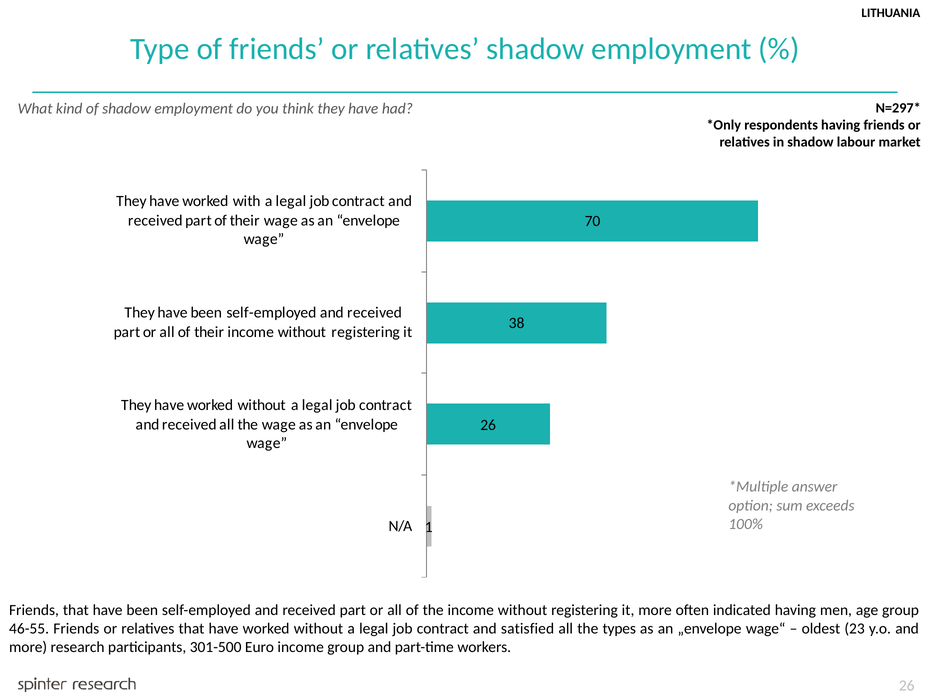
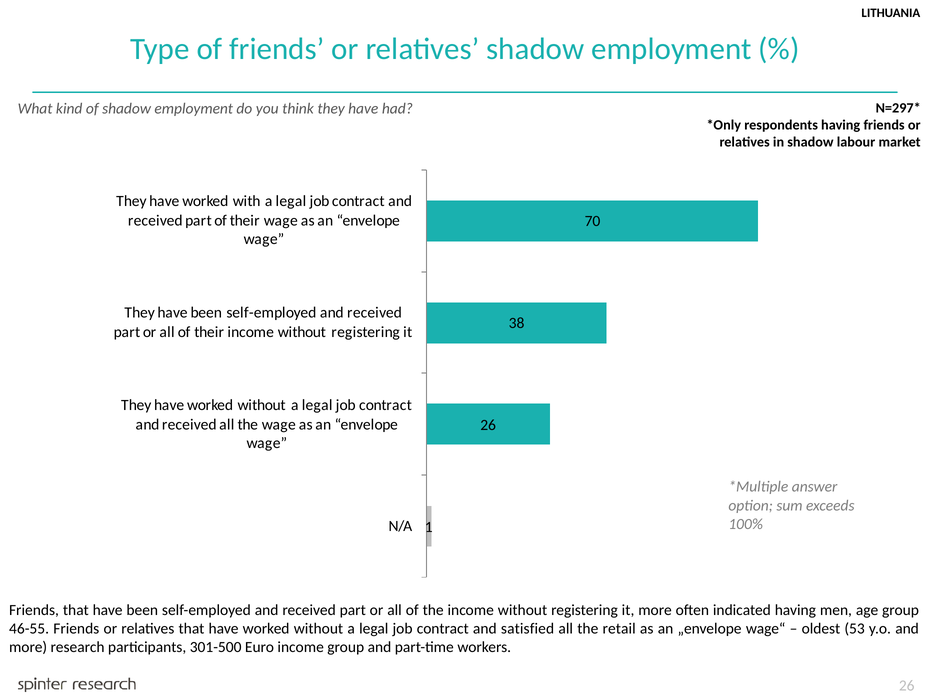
types: types -> retail (619, 629)
23: 23 -> 53 (855, 629)
